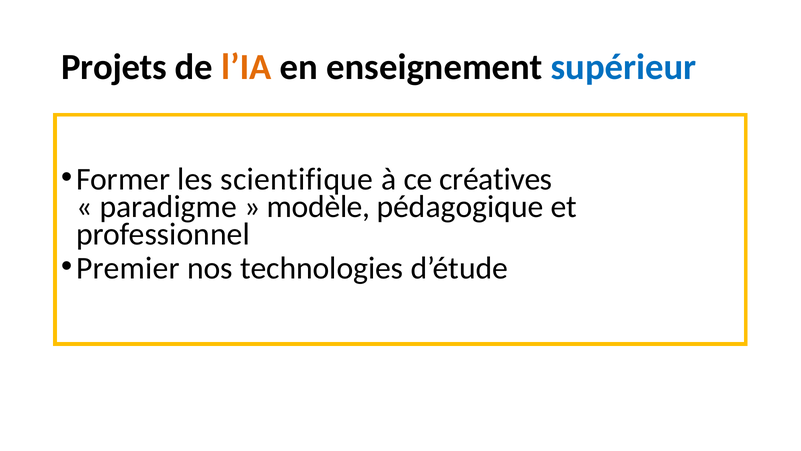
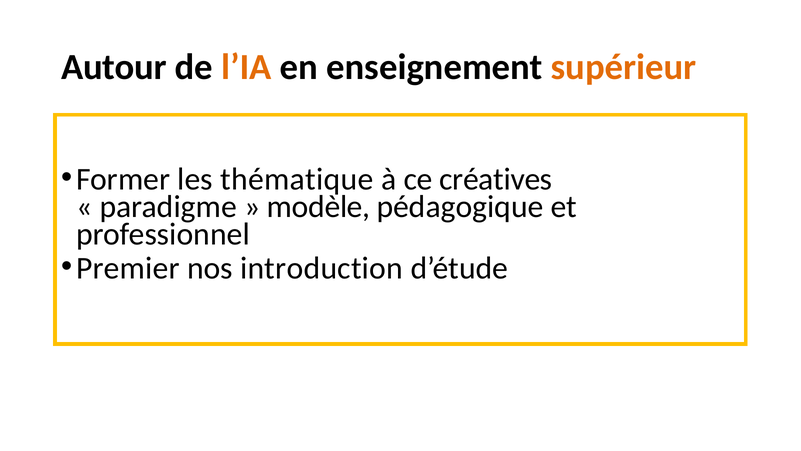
Projets: Projets -> Autour (114, 67)
supérieur colour: blue -> orange (624, 67)
scientifique: scientifique -> thématique (297, 179)
technologies: technologies -> introduction (322, 268)
